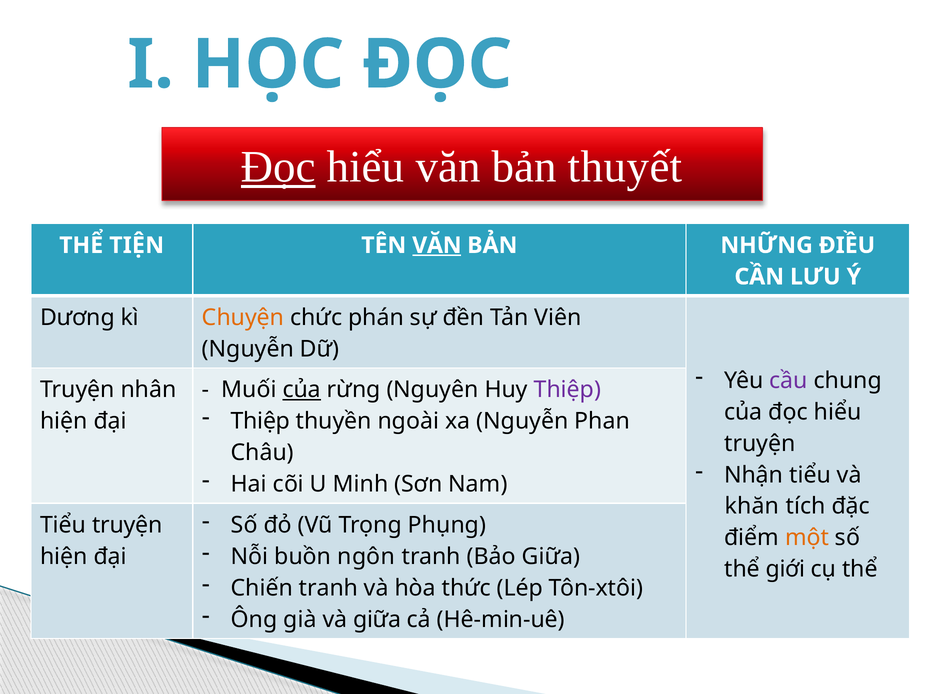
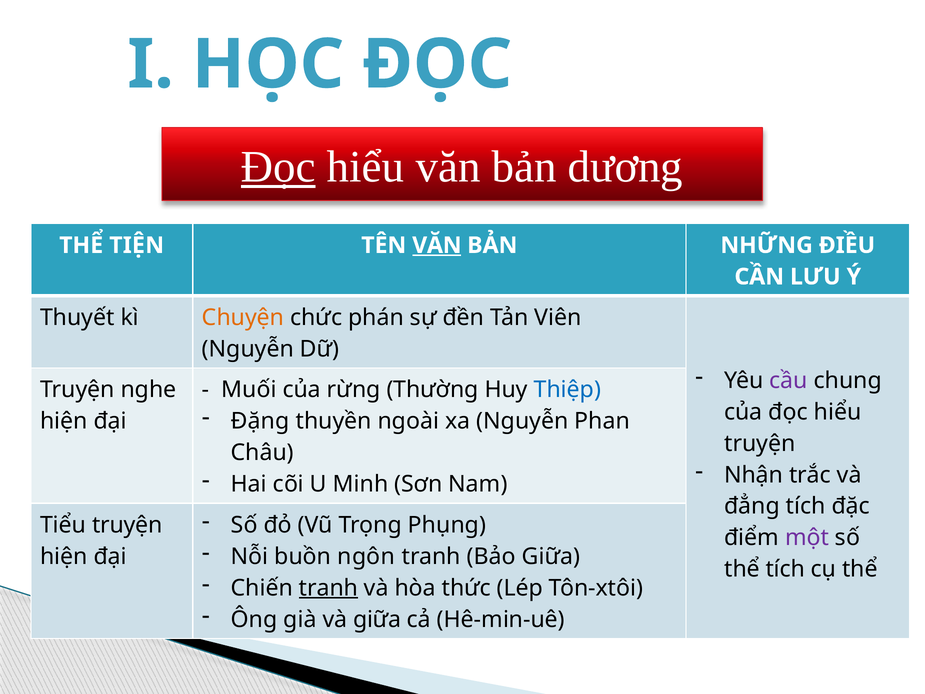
thuyết: thuyết -> dương (625, 167)
Dương: Dương -> Thuyết (77, 317)
nhân: nhân -> nghe (149, 390)
của underline: present -> none (302, 390)
Nguyên: Nguyên -> Thường (433, 390)
Thiệp colour: purple -> blue (567, 390)
Thiệp: Thiệp -> Đặng (260, 421)
Nhận tiểu: tiểu -> trắc (810, 475)
khăn: khăn -> đẳng (752, 506)
một colour: orange -> purple (807, 538)
thể giới: giới -> tích (785, 569)
tranh underline: none -> present (328, 588)
